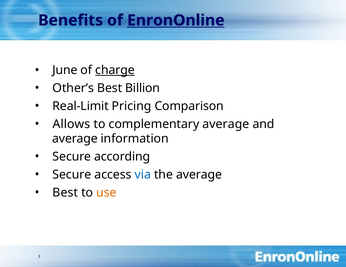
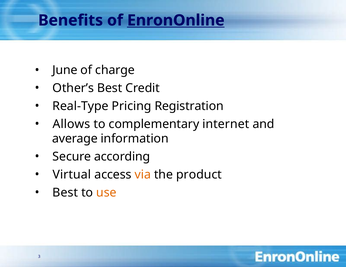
charge underline: present -> none (115, 70)
Billion: Billion -> Credit (143, 88)
Real-Limit: Real-Limit -> Real-Type (80, 106)
Comparison: Comparison -> Registration (189, 106)
complementary average: average -> internet (226, 124)
Secure: Secure -> Virtual (72, 175)
via colour: blue -> orange (143, 175)
the average: average -> product (199, 175)
